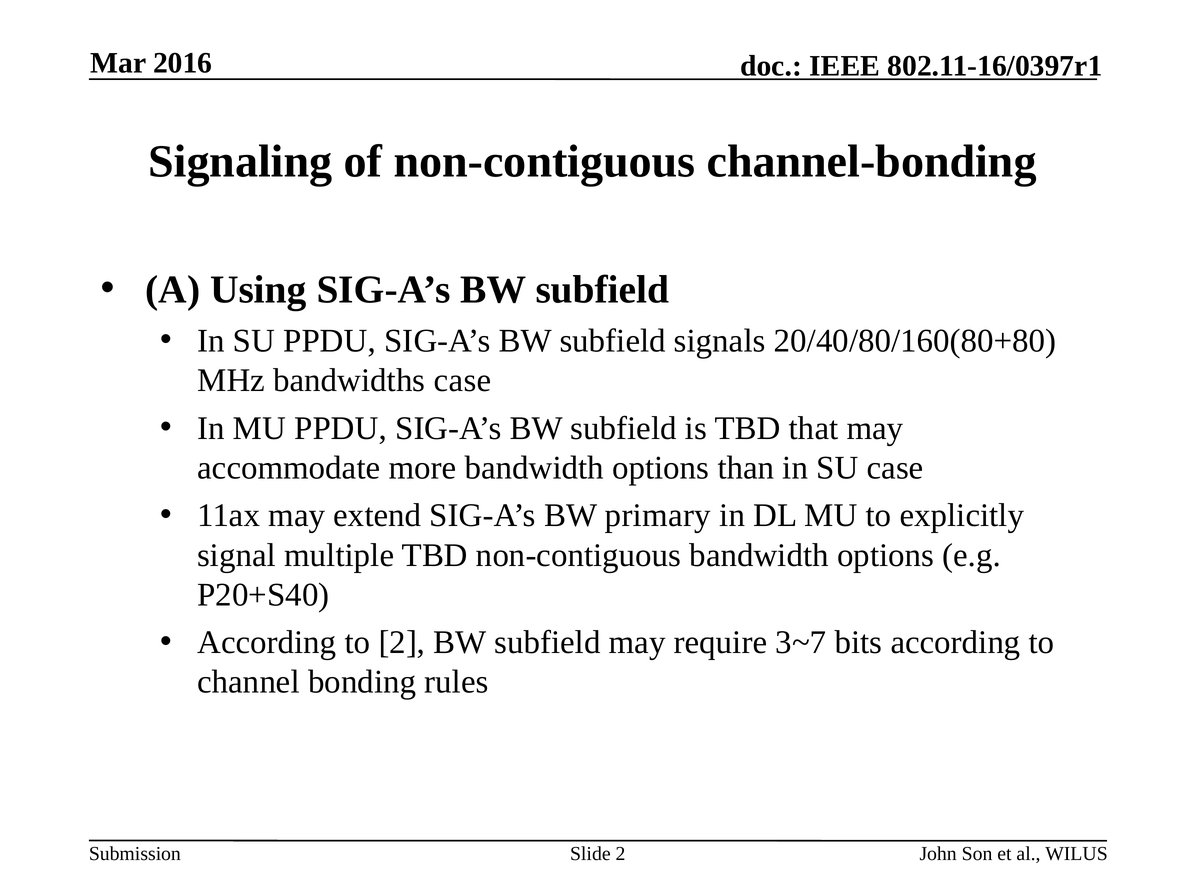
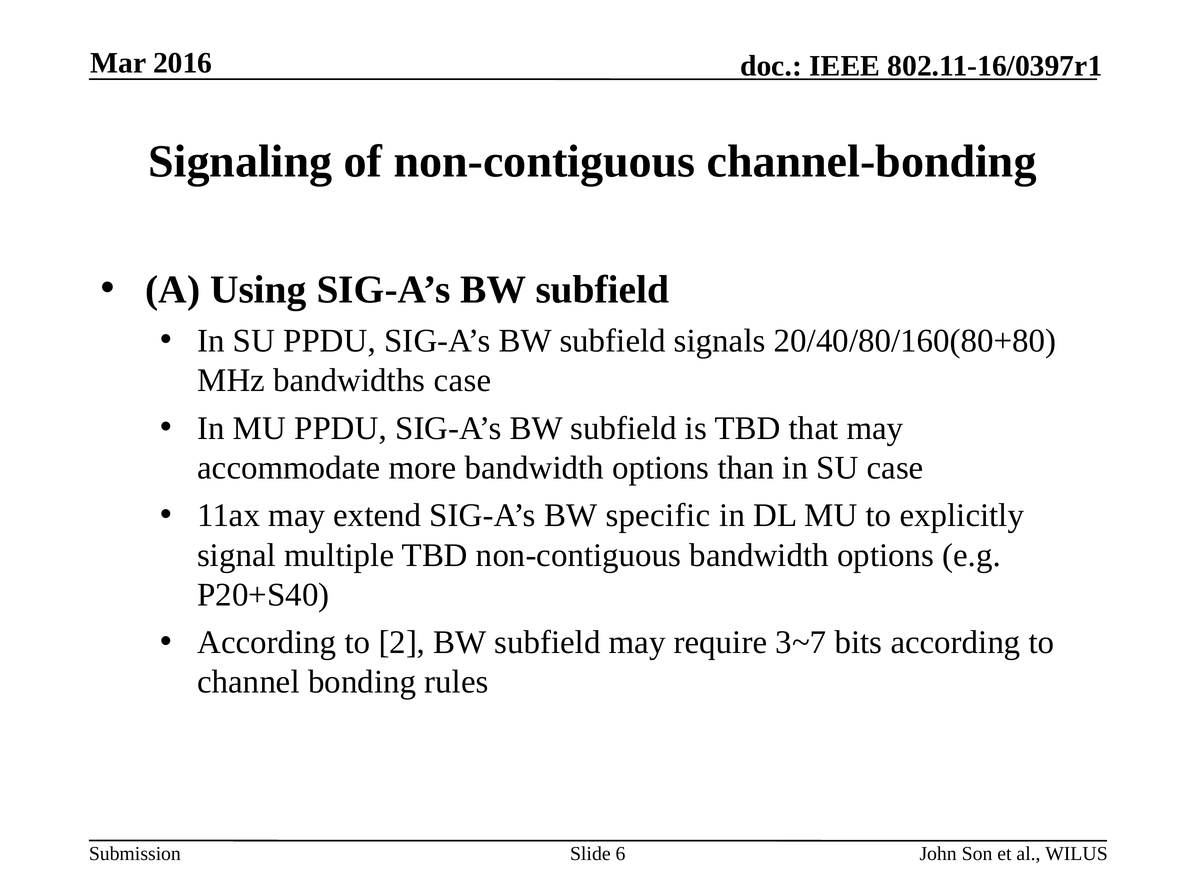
primary: primary -> specific (658, 515)
Slide 2: 2 -> 6 (621, 853)
